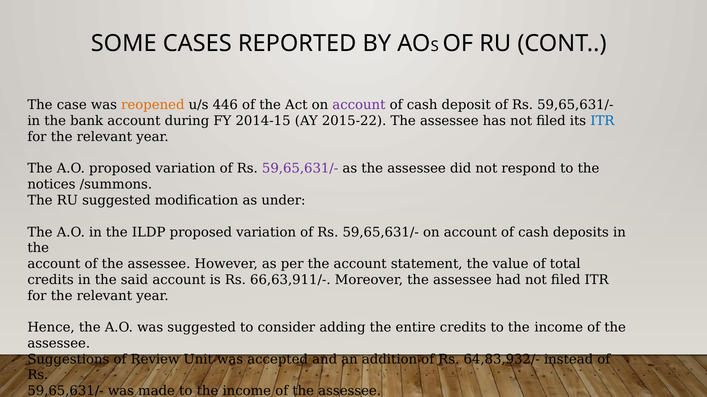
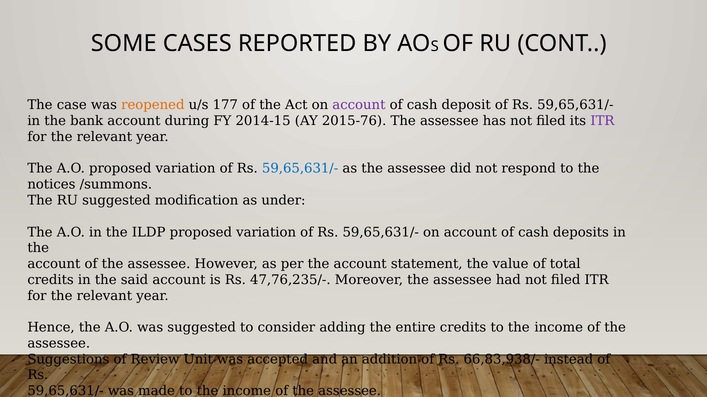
446: 446 -> 177 (225, 105)
2015-22: 2015-22 -> 2015-76 (354, 121)
ITR colour: blue -> purple (602, 121)
59,65,631/- colour: purple -> blue (300, 169)
66,63,911/-: 66,63,911/- -> 47,76,235/- (290, 280)
64,83,932/-: 64,83,932/- -> 66,83,938/- (502, 360)
